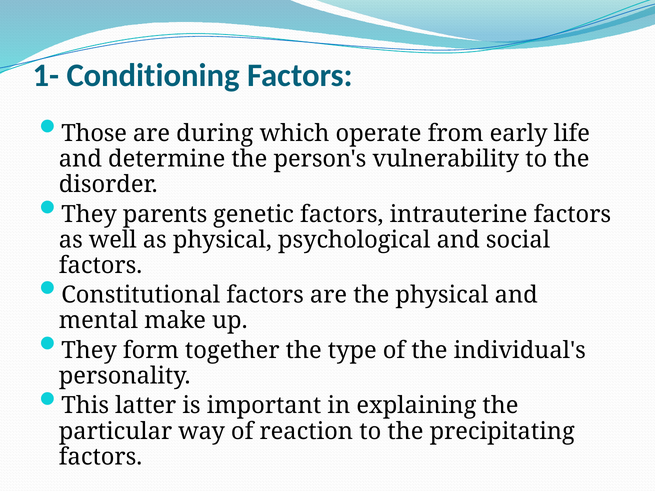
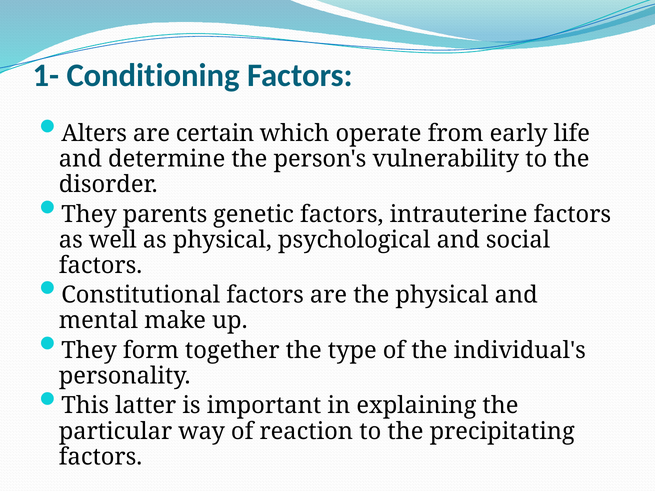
Those: Those -> Alters (94, 134)
during: during -> certain (215, 134)
